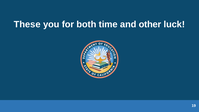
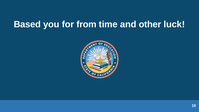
These: These -> Based (27, 24)
both: both -> from (86, 24)
